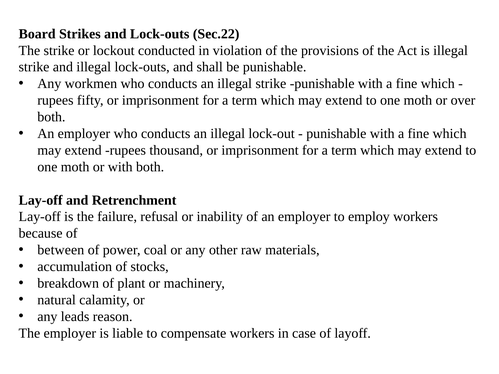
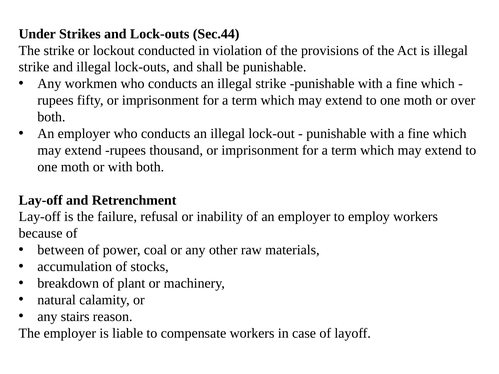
Board: Board -> Under (37, 34)
Sec.22: Sec.22 -> Sec.44 (216, 34)
leads: leads -> stairs (75, 317)
